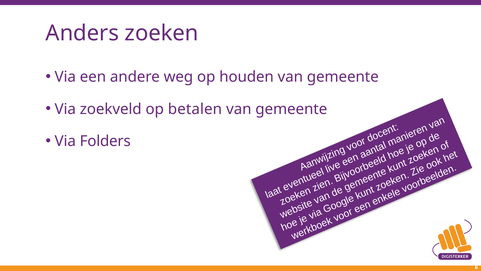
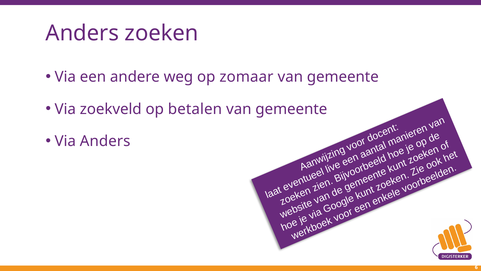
houden: houden -> zomaar (246, 77)
Via Folders: Folders -> Anders (105, 141)
